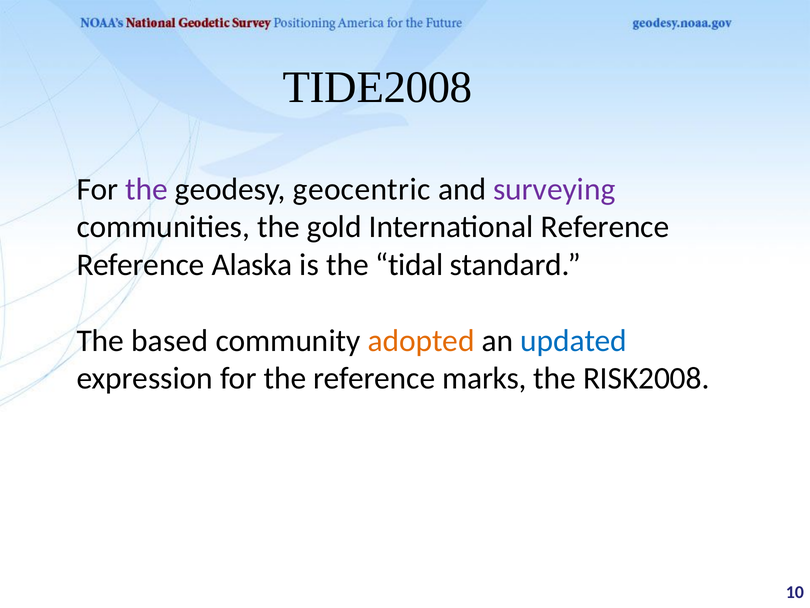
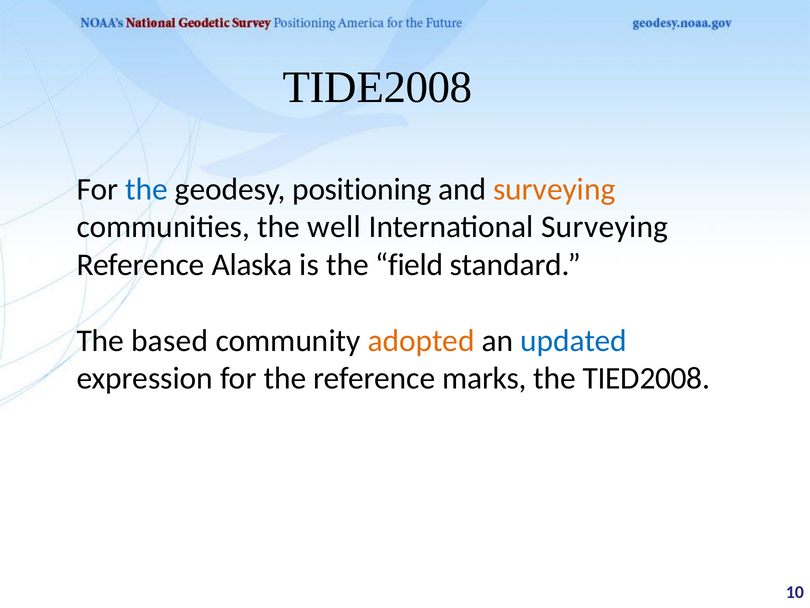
the colour: purple -> blue (147, 189)
geocentric: geocentric -> positioning (362, 189)
surveying colour: purple -> orange (554, 189)
gold: gold -> well (334, 227)
International Reference: Reference -> Surveying (605, 227)
tidal: tidal -> field (409, 265)
RISK2008: RISK2008 -> TIED2008 (646, 378)
